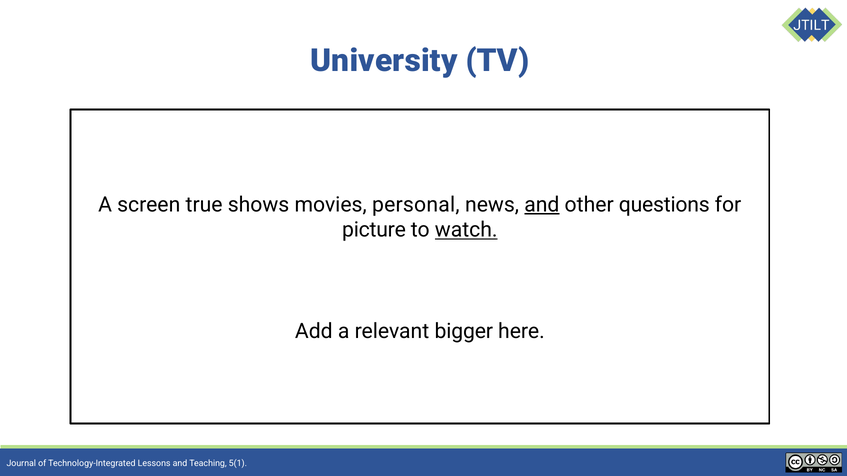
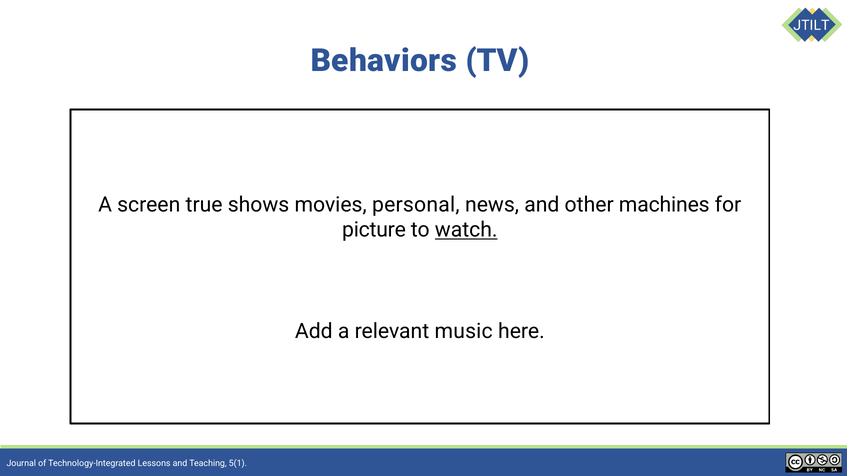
University: University -> Behaviors (384, 61)
and underline: present -> none (542, 205)
questions: questions -> machines (664, 205)
bigger: bigger -> music (464, 332)
